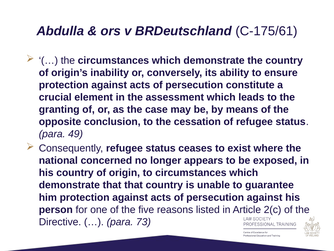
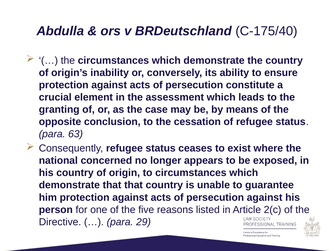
C-175/61: C-175/61 -> C-175/40 (266, 31)
49: 49 -> 63 (76, 134)
73: 73 -> 29 (143, 221)
